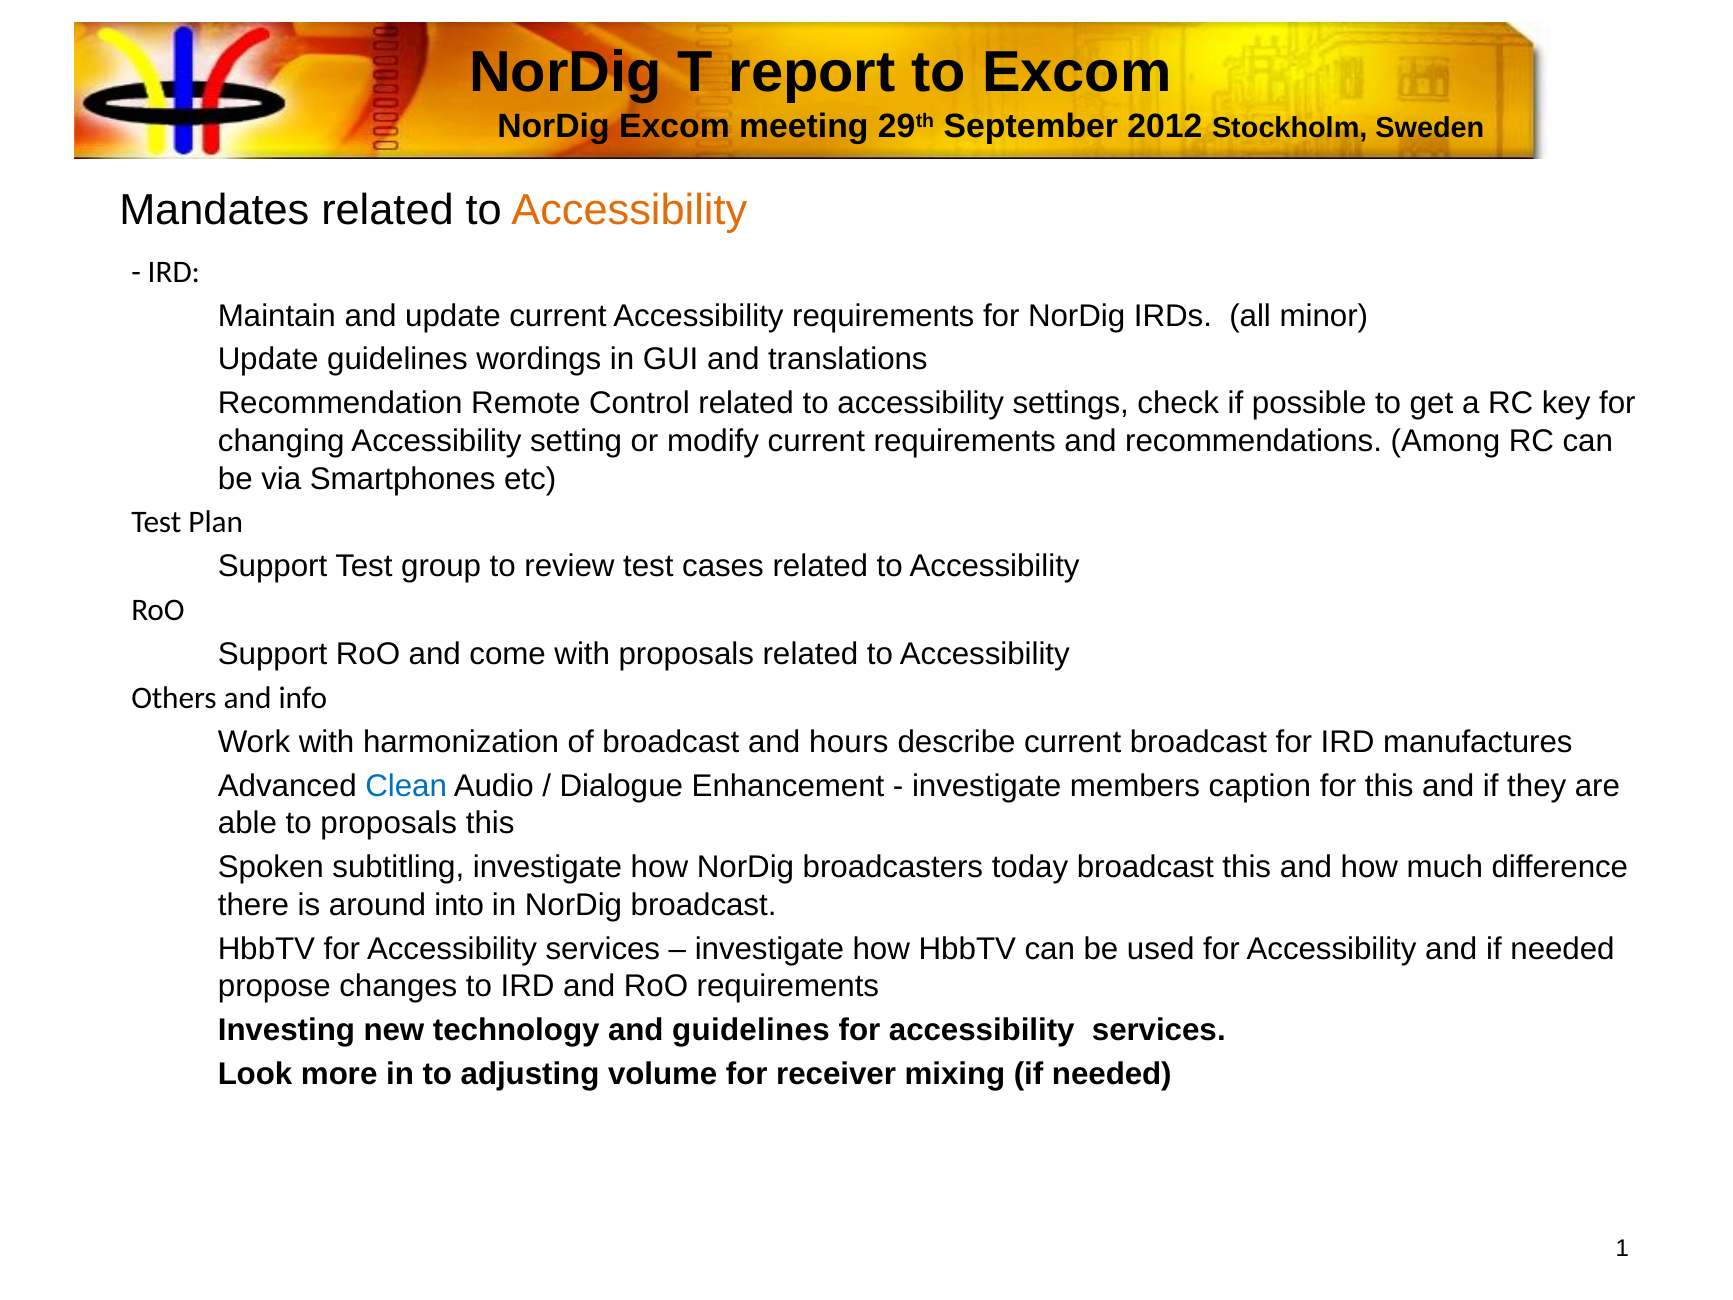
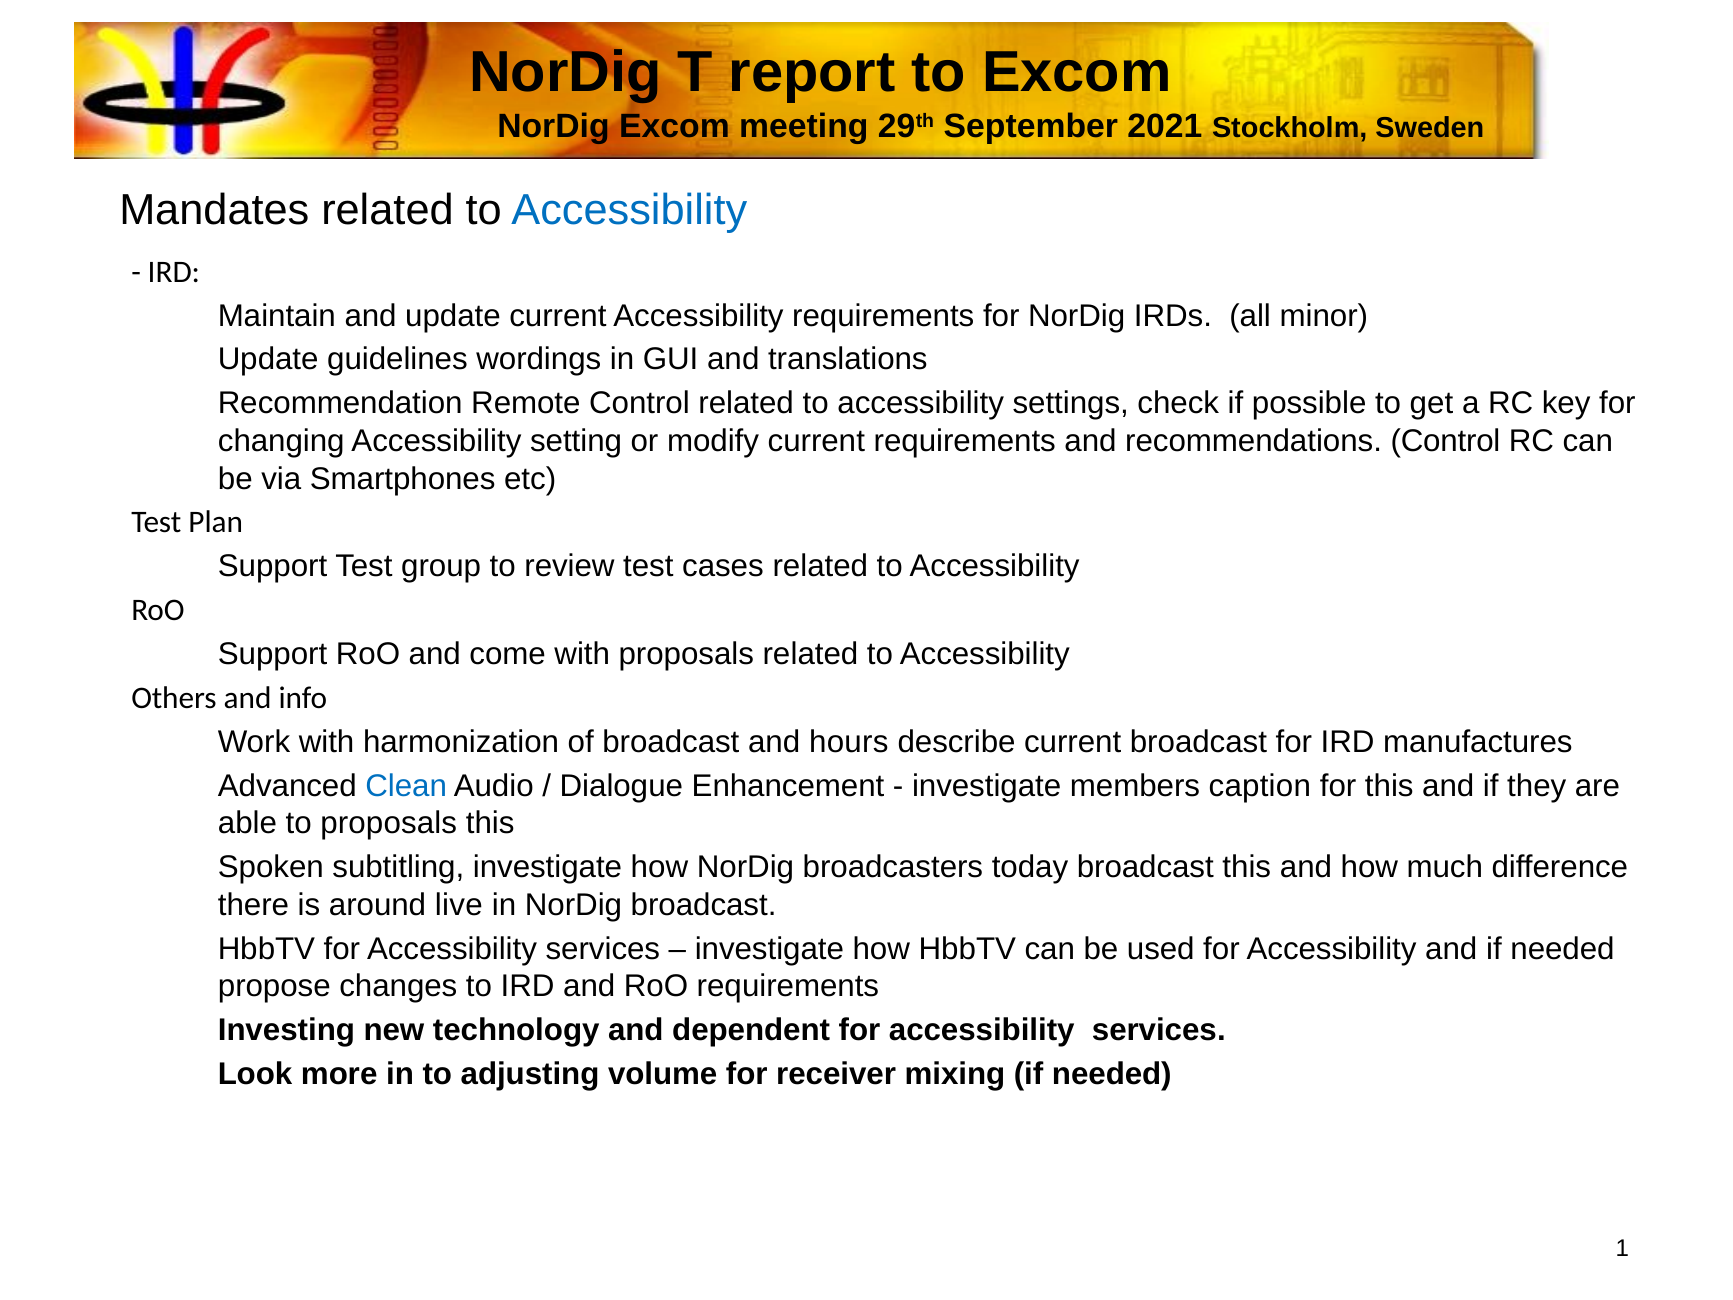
2012: 2012 -> 2021 (1165, 126)
Accessibility colour: orange -> blue (629, 210)
recommendations Among: Among -> Control (1446, 441)
into: into -> live (459, 905)
and guidelines: guidelines -> dependent (751, 1030)
